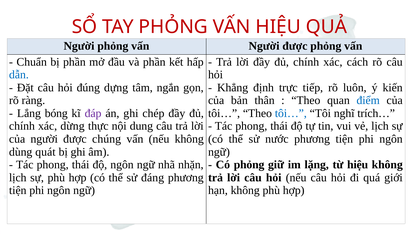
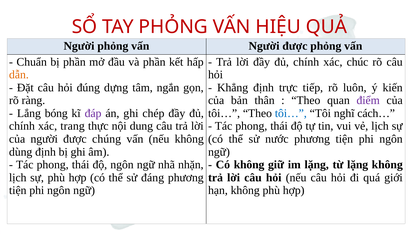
cách: cách -> chúc (358, 62)
dẫn colour: blue -> orange (19, 75)
điểm colour: blue -> purple (368, 101)
trích…: trích… -> cách… (376, 114)
dừng: dừng -> trang (73, 127)
dùng quát: quát -> định (46, 152)
Có phỏng: phỏng -> không (249, 165)
từ hiệu: hiệu -> lặng (358, 165)
